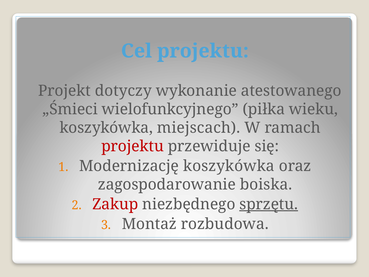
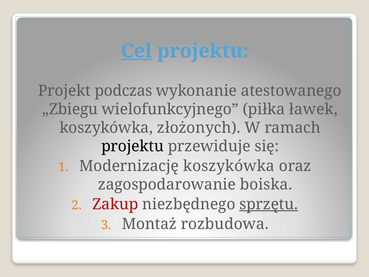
Cel underline: none -> present (136, 51)
dotyczy: dotyczy -> podczas (123, 91)
„Śmieci: „Śmieci -> „Zbiegu (70, 109)
wieku: wieku -> ławek (313, 109)
miejscach: miejscach -> złożonych (199, 128)
projektu colour: red -> black (133, 146)
